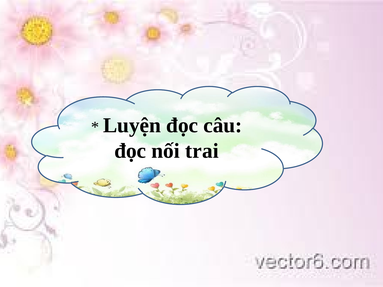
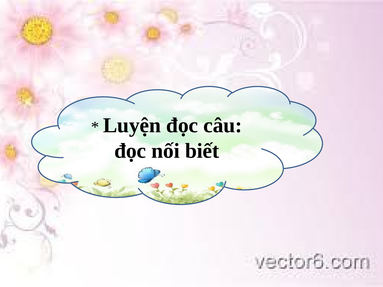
trai: trai -> biết (202, 151)
